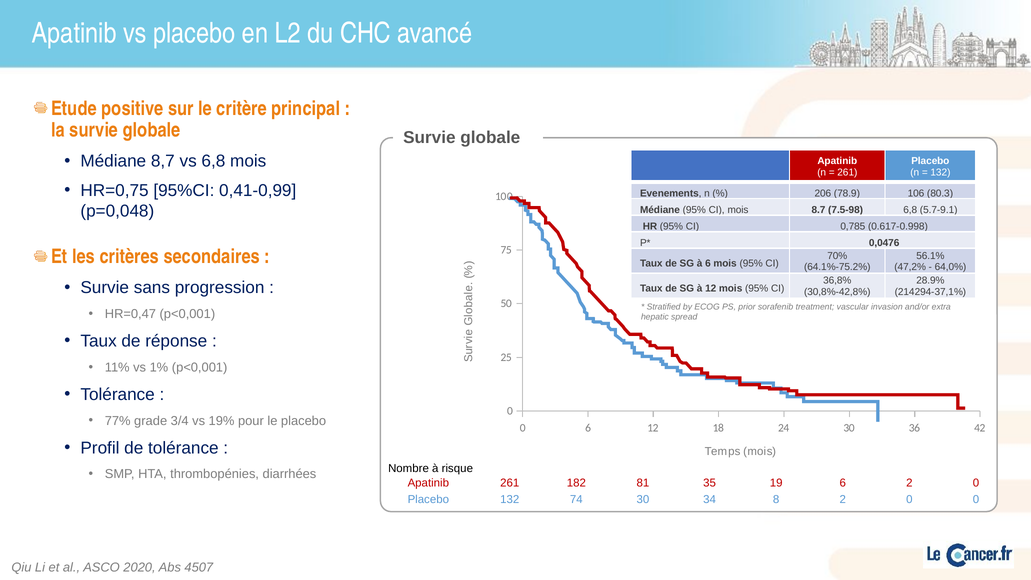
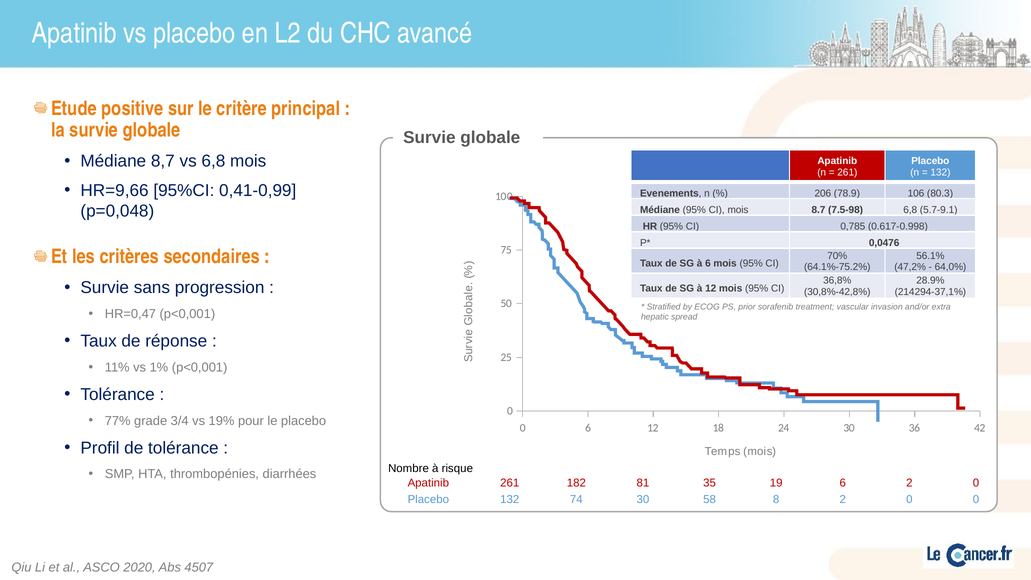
HR=0,75: HR=0,75 -> HR=9,66 (115, 191)
34: 34 -> 58 (710, 499)
